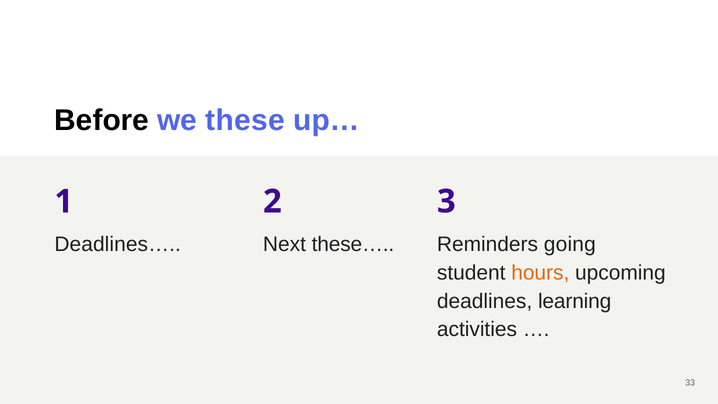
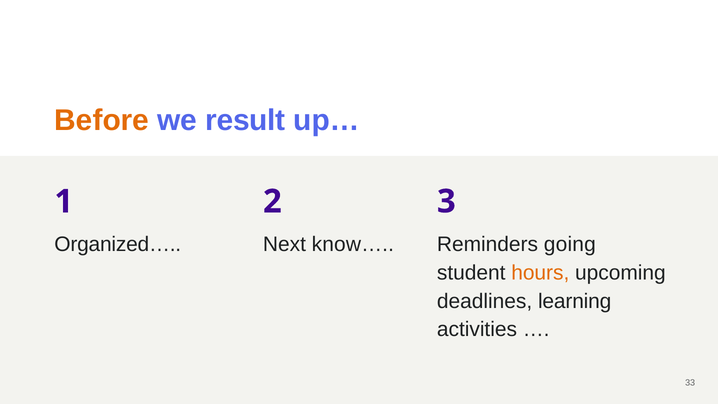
Before colour: black -> orange (102, 120)
these: these -> result (245, 120)
Deadlines…: Deadlines… -> Organized… (118, 244)
these…: these… -> know… (353, 244)
